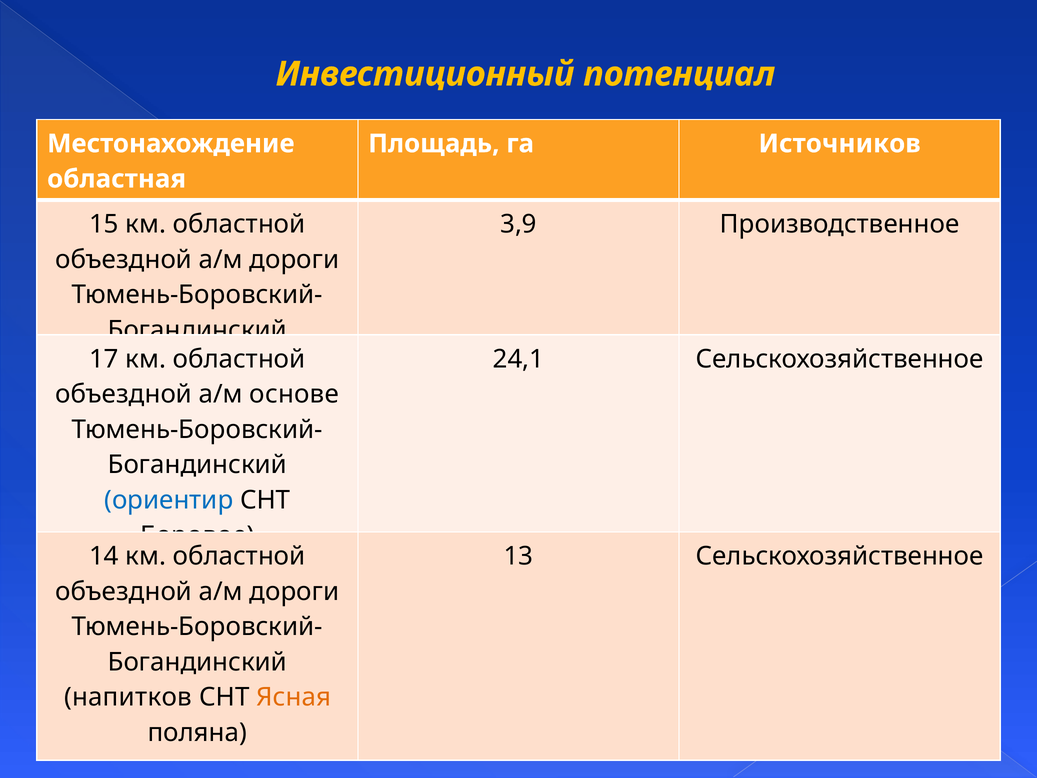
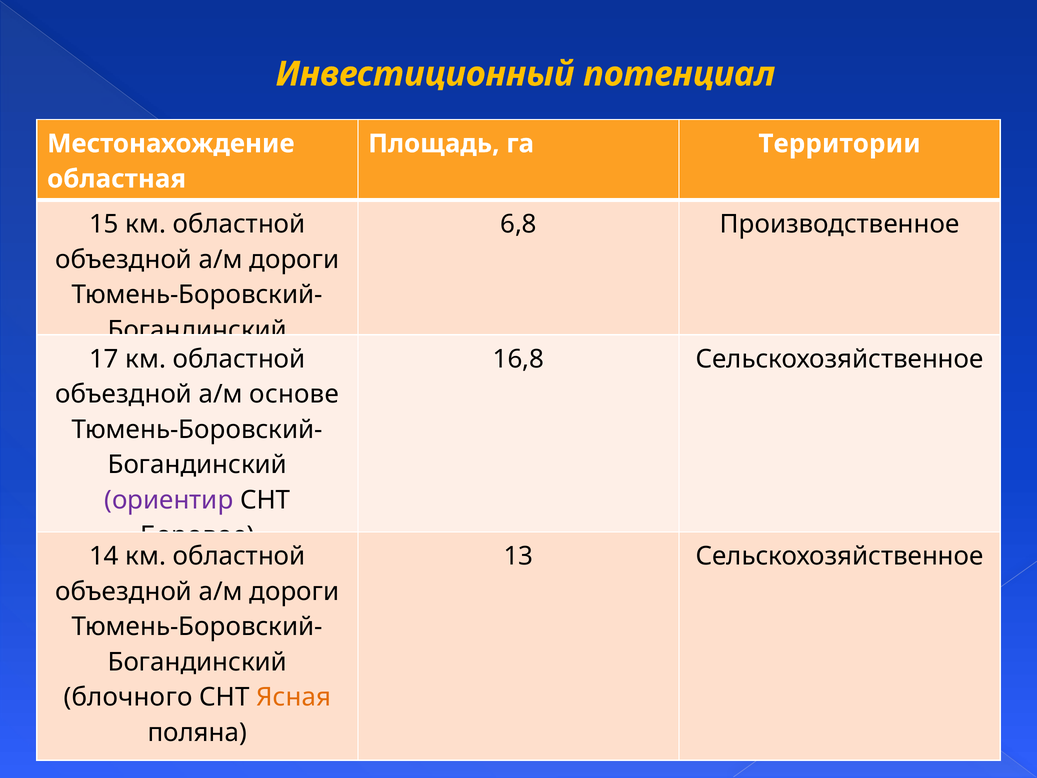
Источников: Источников -> Территории (840, 144)
3,9: 3,9 -> 6,8 (519, 224)
24,1: 24,1 -> 16,8 (518, 359)
ориентир colour: blue -> purple (169, 500)
напитков: напитков -> блочного (128, 697)
